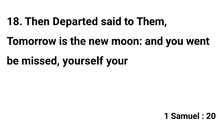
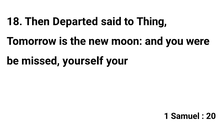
Them: Them -> Thing (152, 21)
went: went -> were (198, 41)
